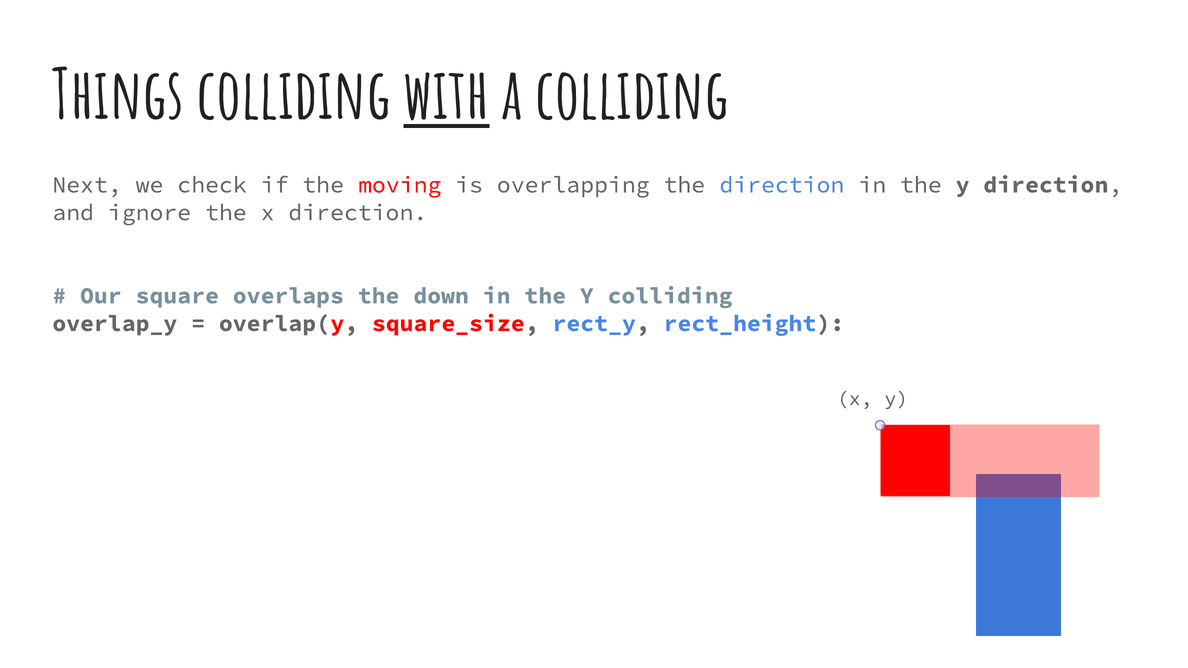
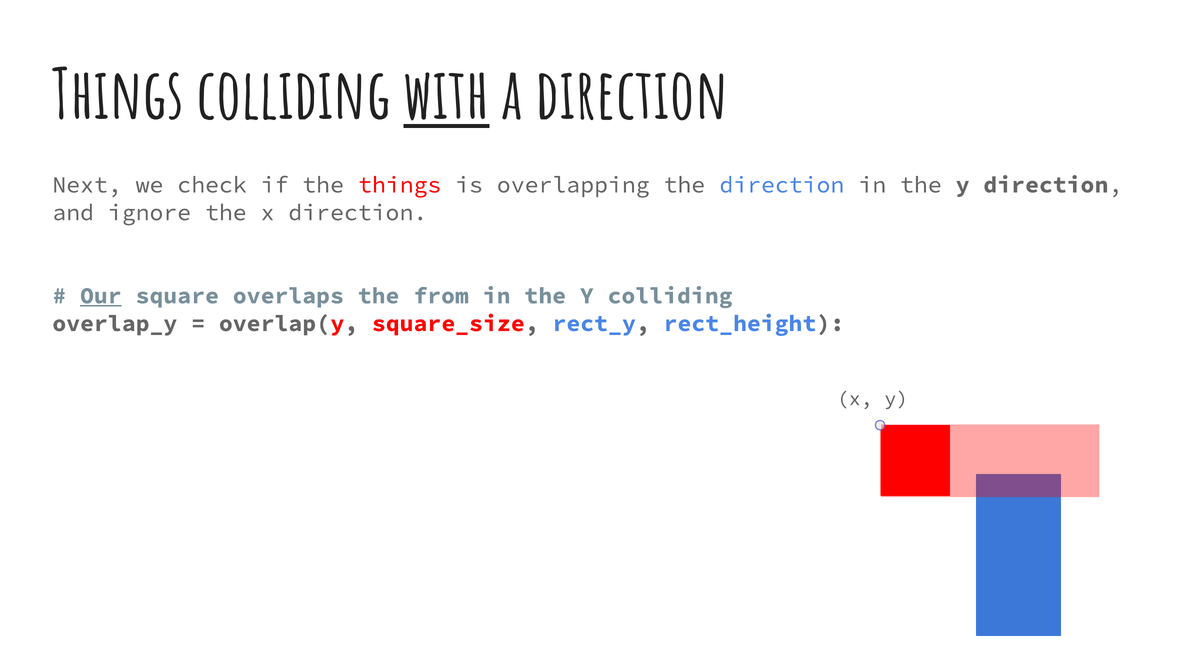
a colliding: colliding -> direction (632, 96)
the moving: moving -> things (400, 185)
Our underline: none -> present (101, 296)
down: down -> from (441, 296)
